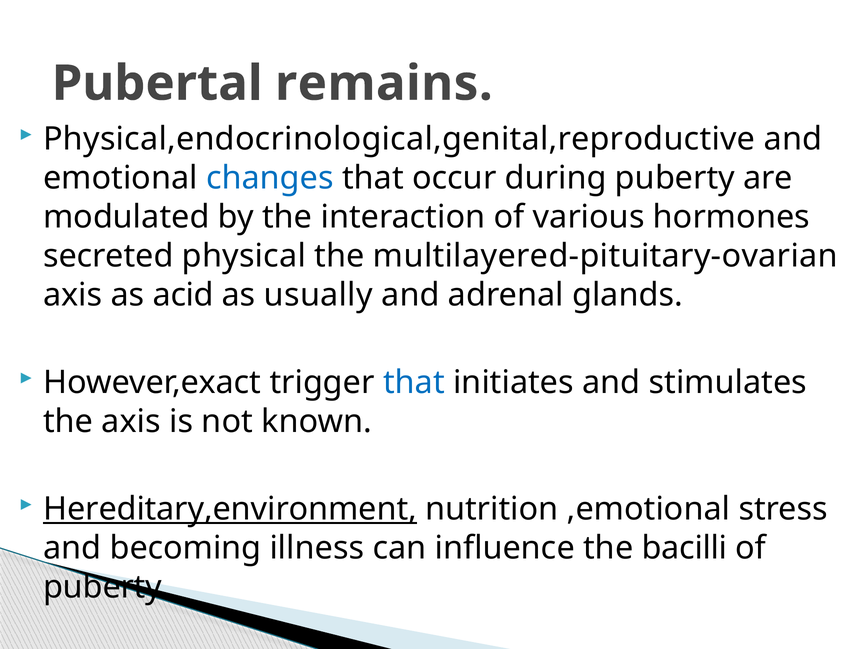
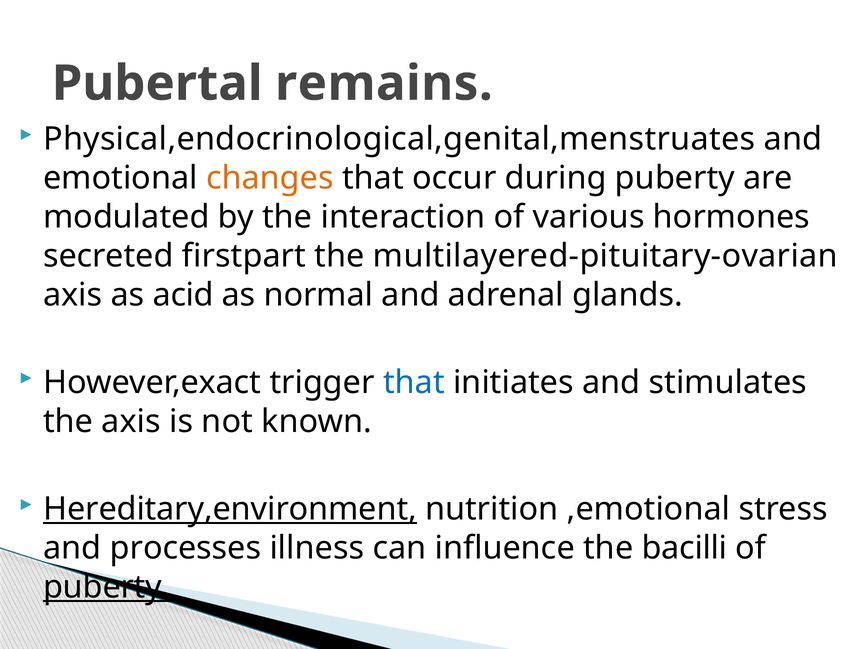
Physical,endocrinological,genital,reproductive: Physical,endocrinological,genital,reproductive -> Physical,endocrinological,genital,menstruates (399, 139)
changes colour: blue -> orange (270, 178)
physical: physical -> firstpart (244, 256)
usually: usually -> normal (318, 295)
becoming: becoming -> processes (185, 548)
puberty underline: none -> present (107, 587)
